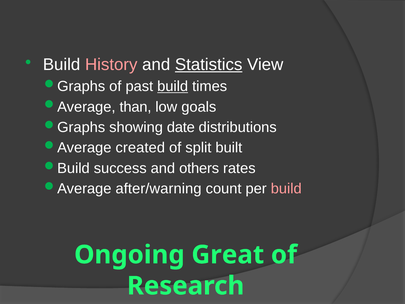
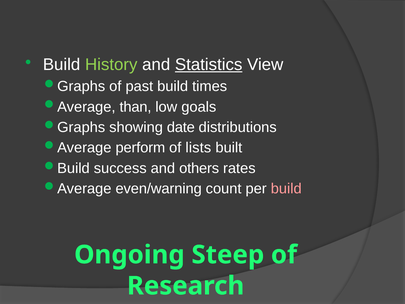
History colour: pink -> light green (111, 65)
build underline: present -> none (173, 86)
created: created -> perform (140, 148)
split: split -> lists (198, 148)
after/warning: after/warning -> even/warning (159, 189)
Great: Great -> Steep (228, 255)
